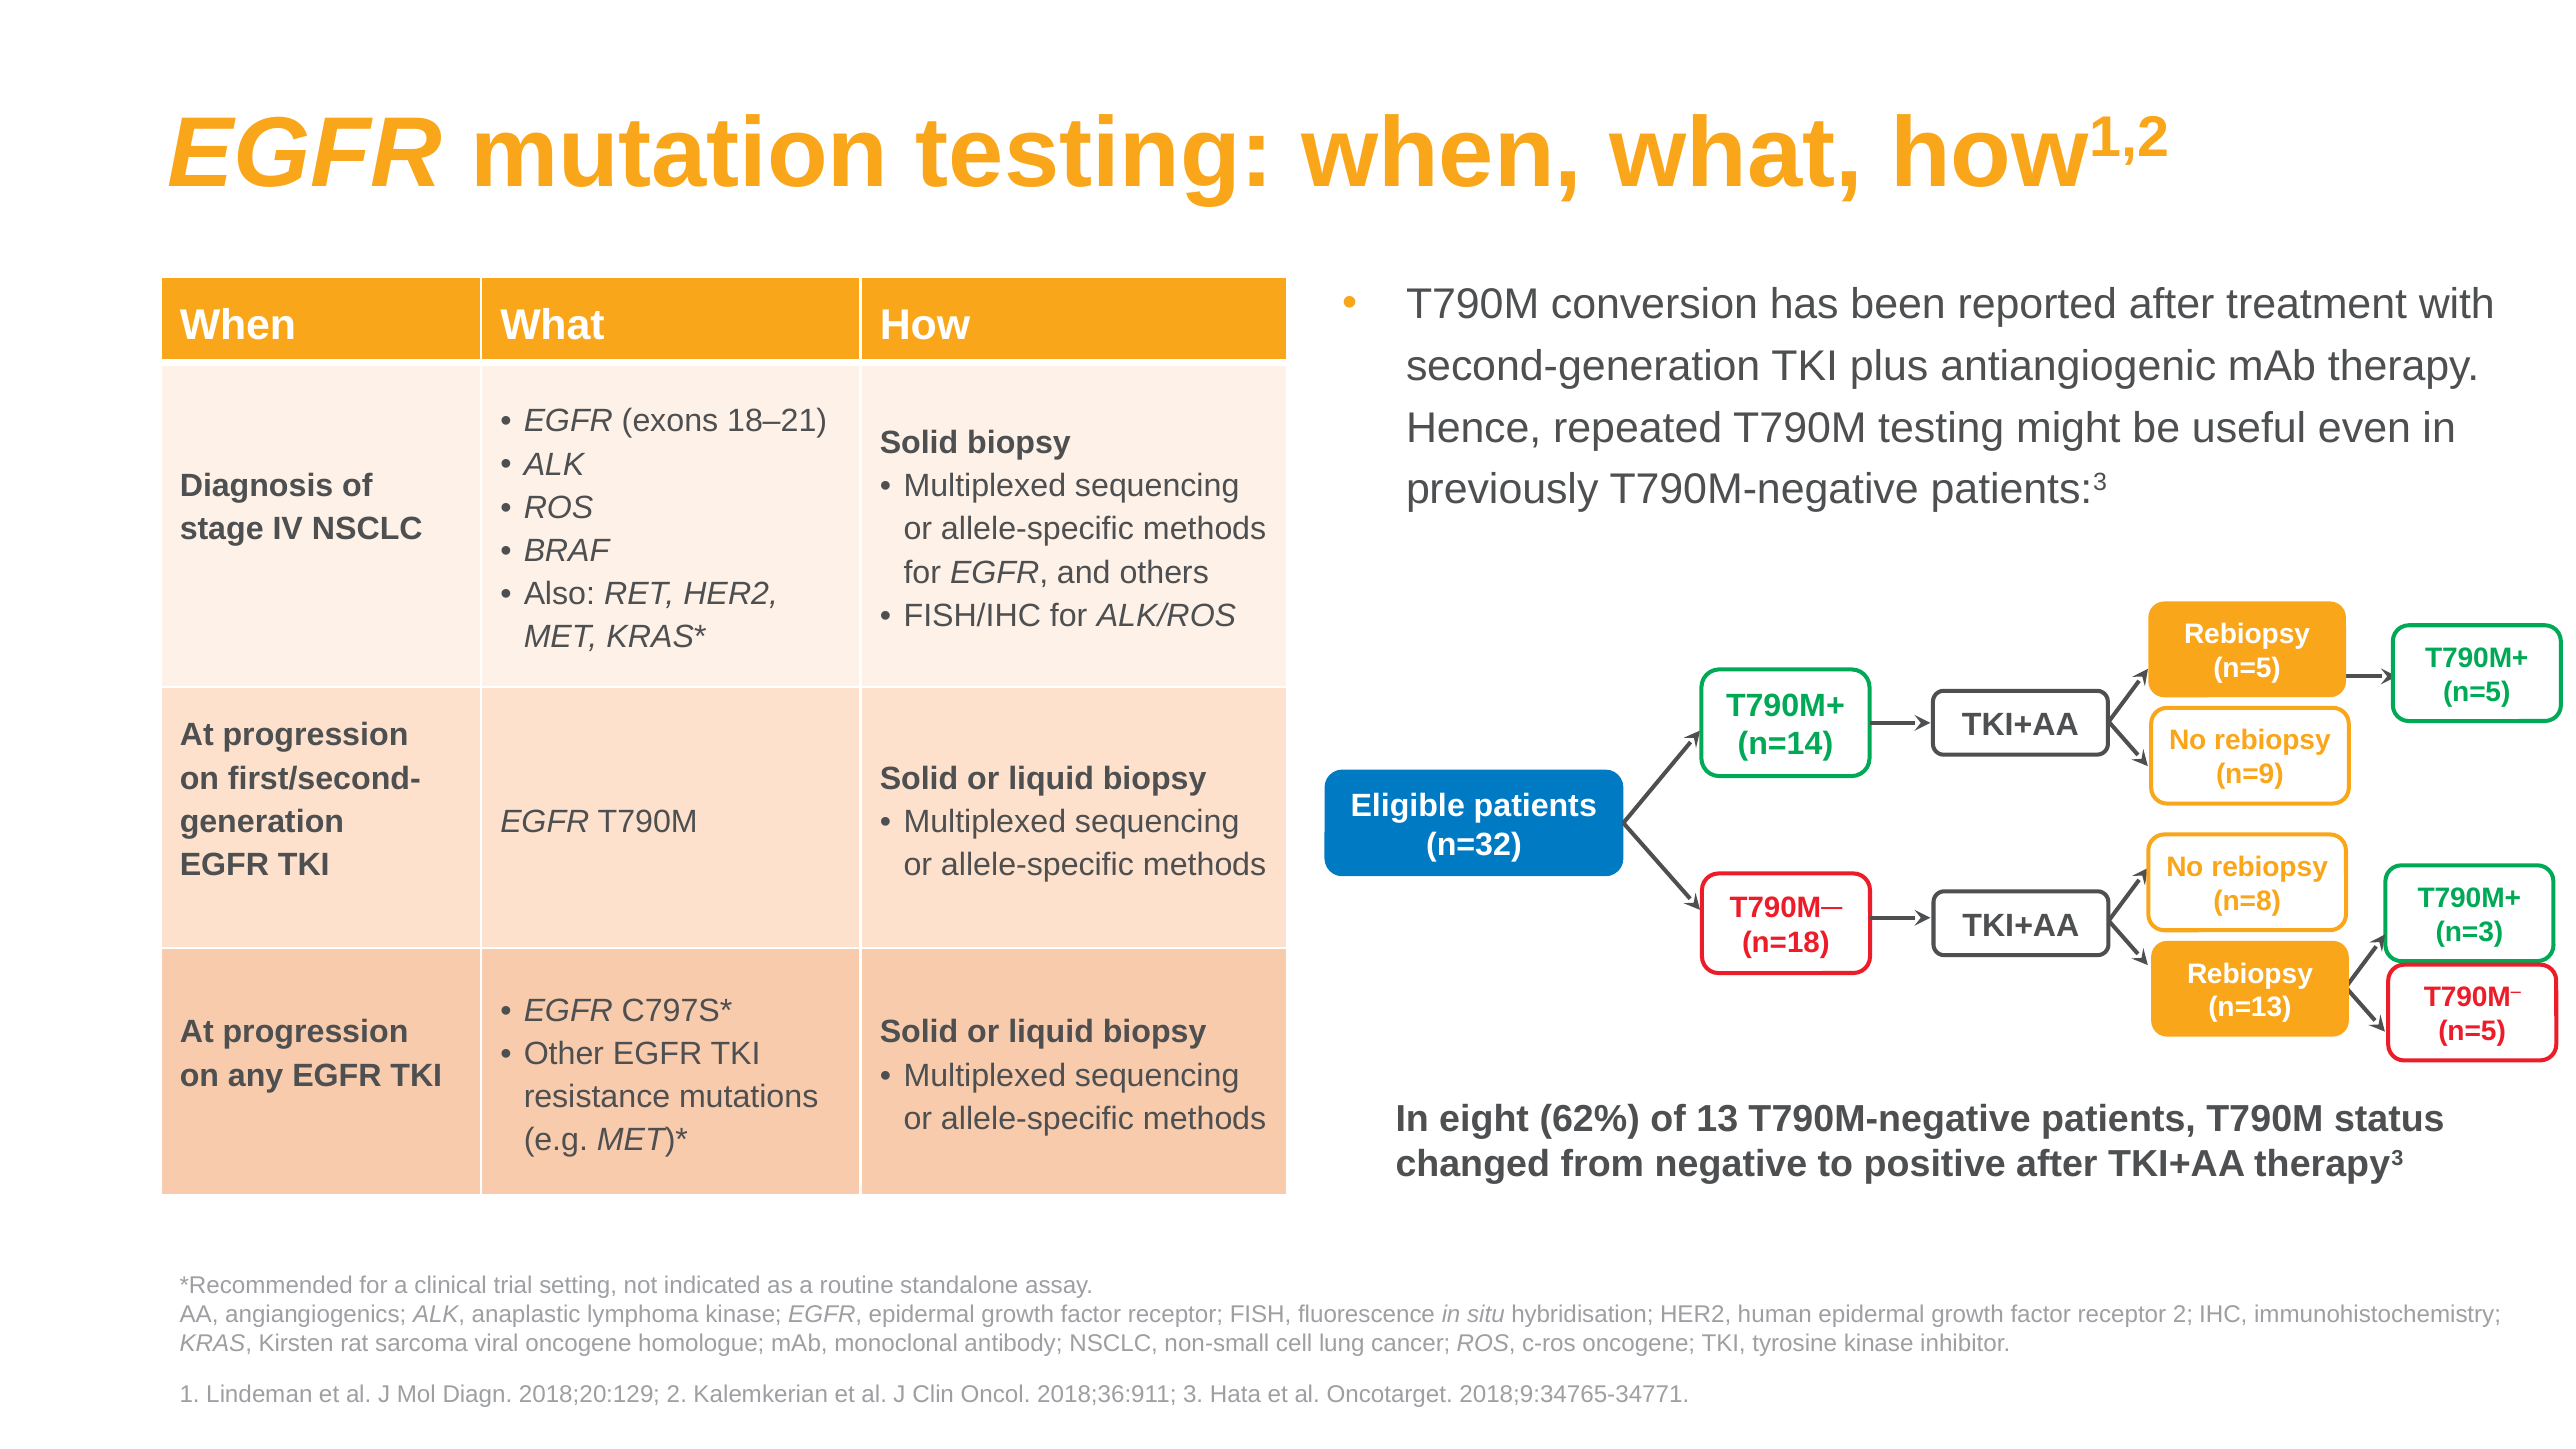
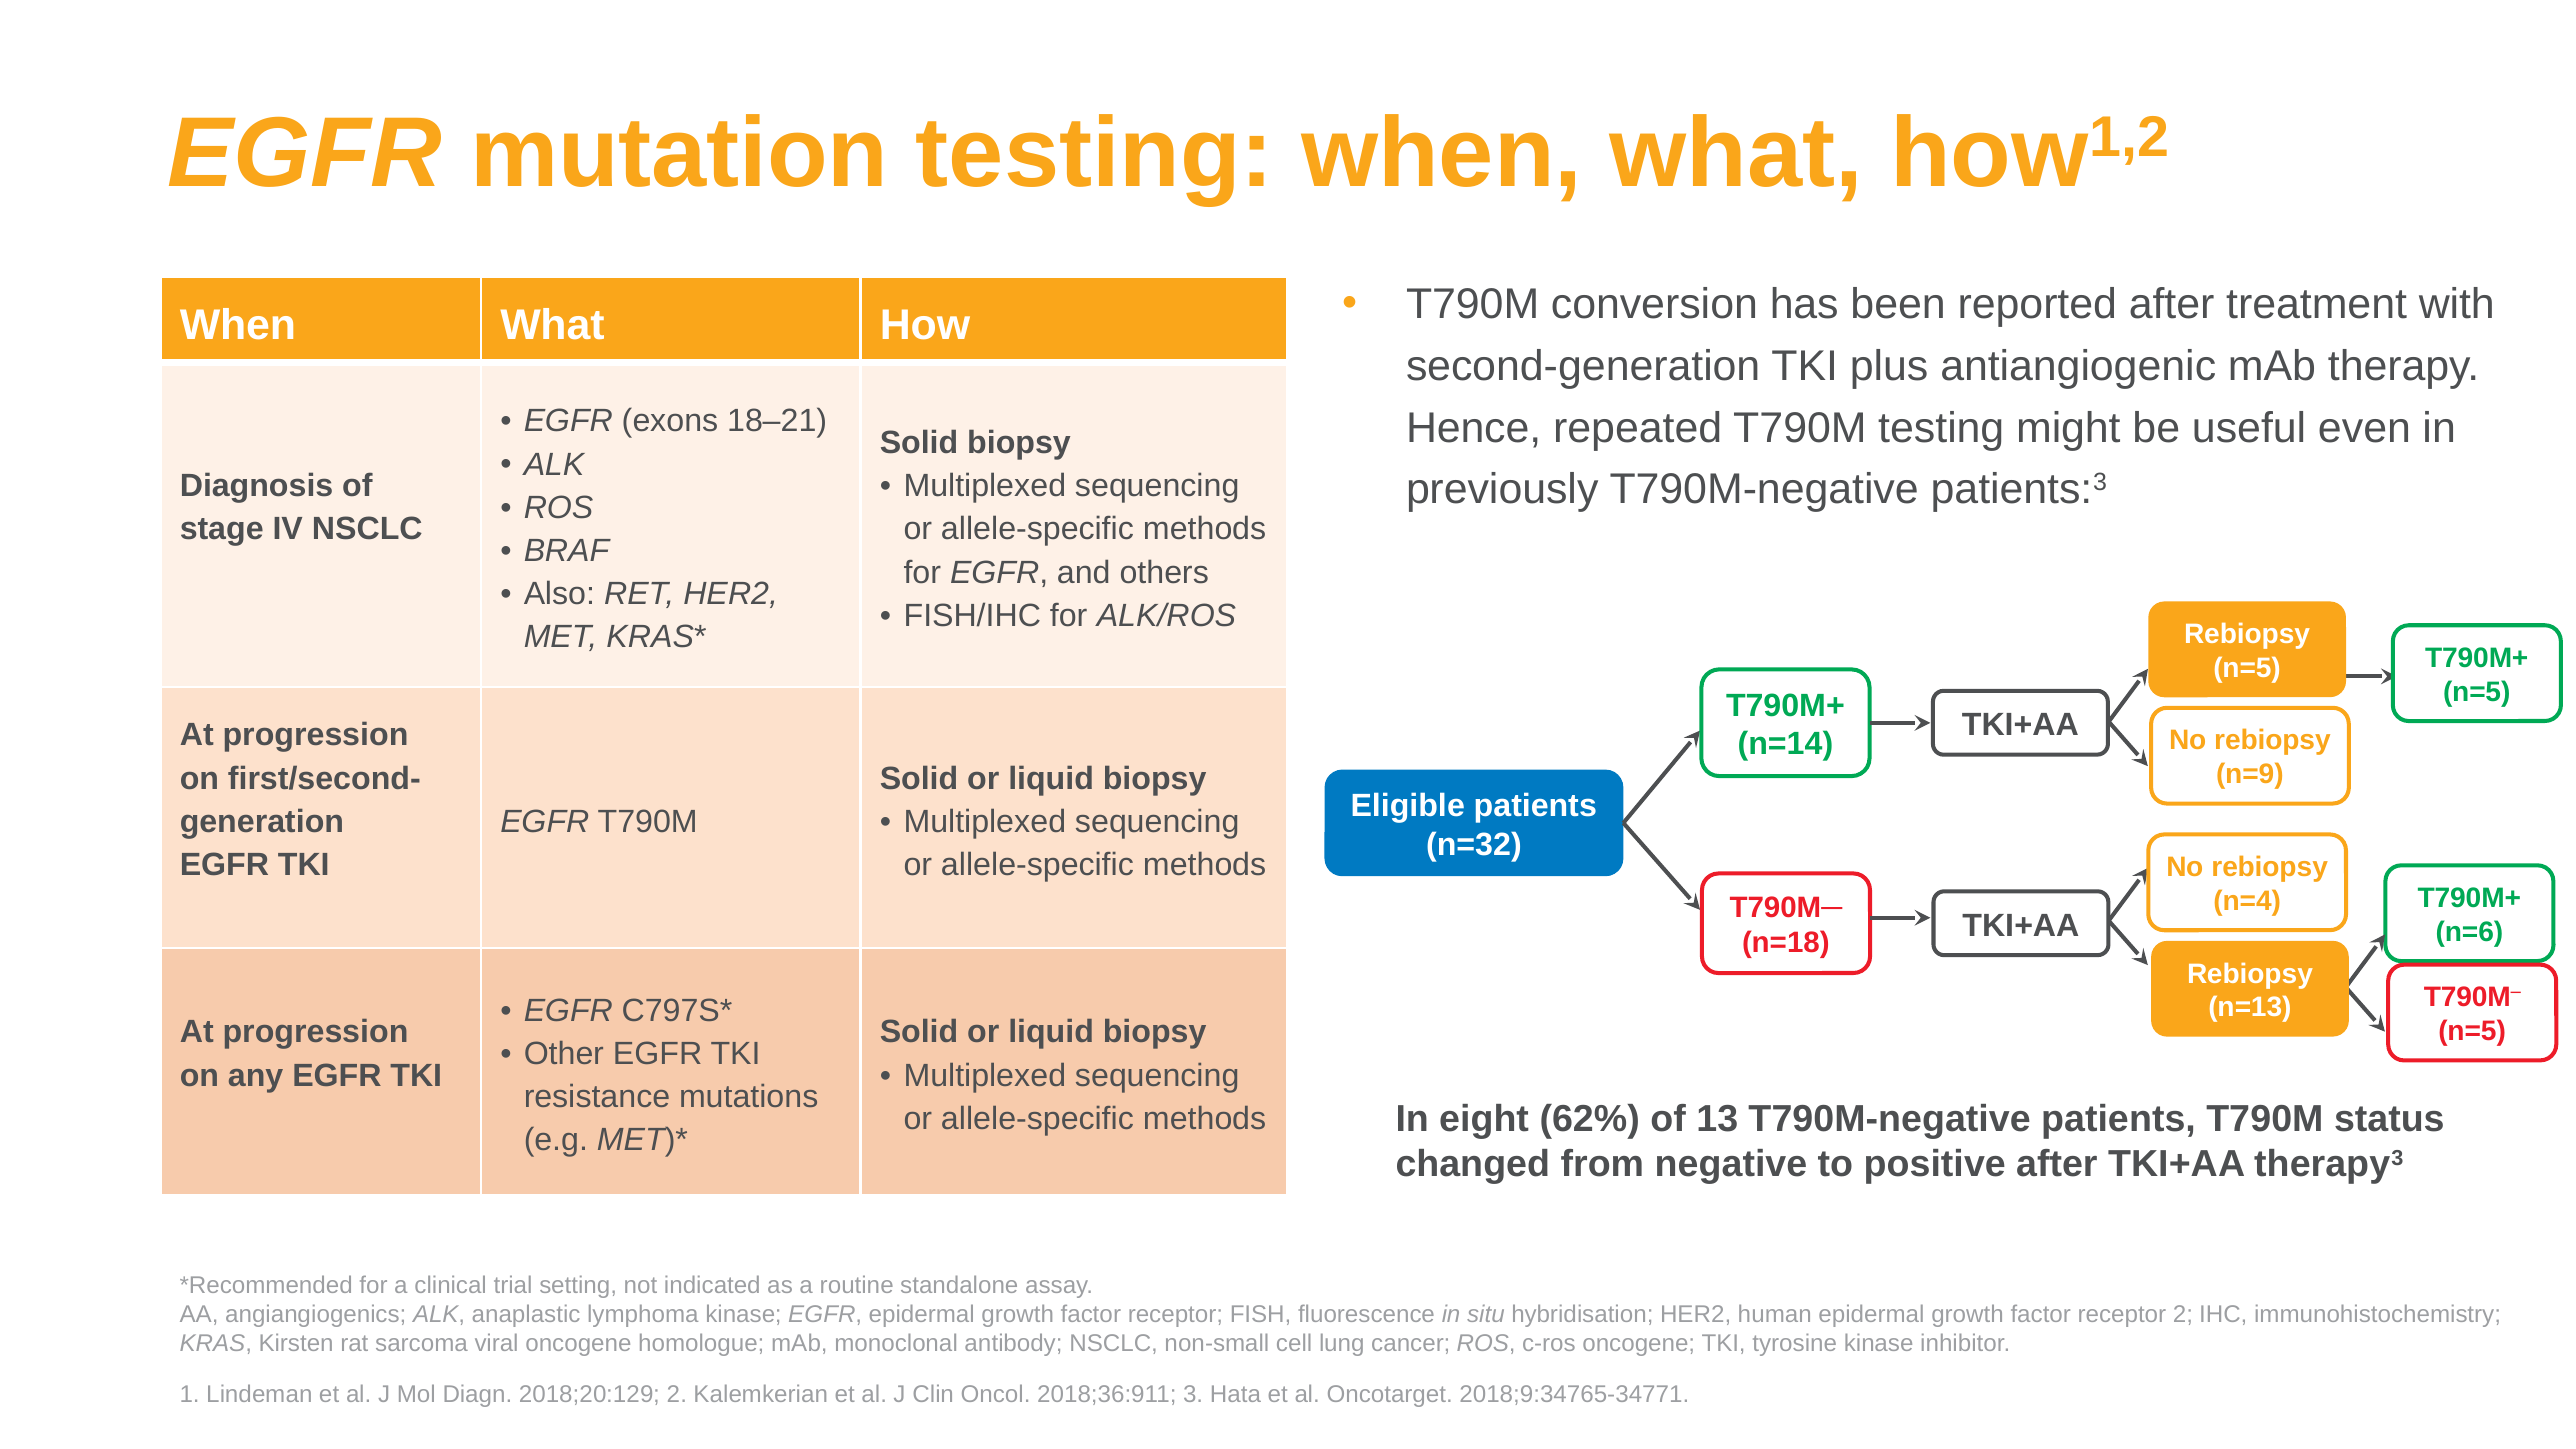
n=8: n=8 -> n=4 (2247, 901)
n=3: n=3 -> n=6 (2469, 932)
